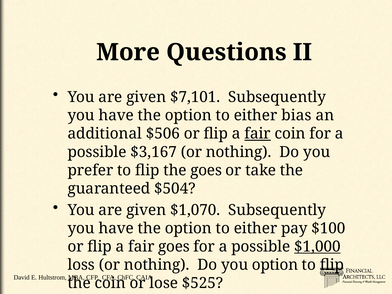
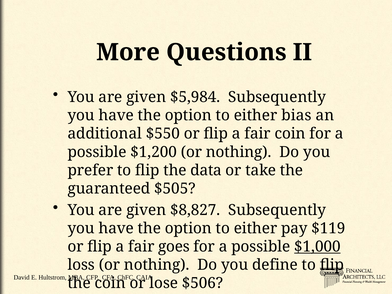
$7,101: $7,101 -> $5,984 (195, 97)
$506: $506 -> $550 (163, 134)
fair underline: present -> none (258, 134)
$3,167: $3,167 -> $1,200 (154, 152)
the goes: goes -> data (206, 170)
$504: $504 -> $505 (175, 189)
$1,070: $1,070 -> $8,827 (195, 210)
$100: $100 -> $119 (328, 228)
you option: option -> define (275, 265)
$525: $525 -> $506 (203, 283)
